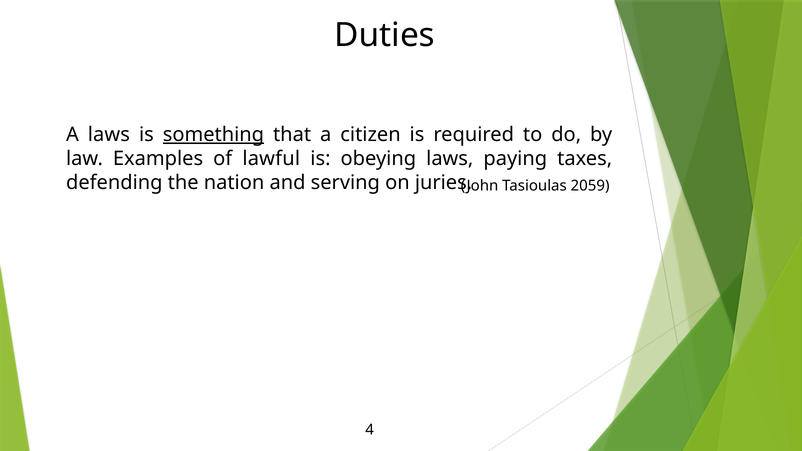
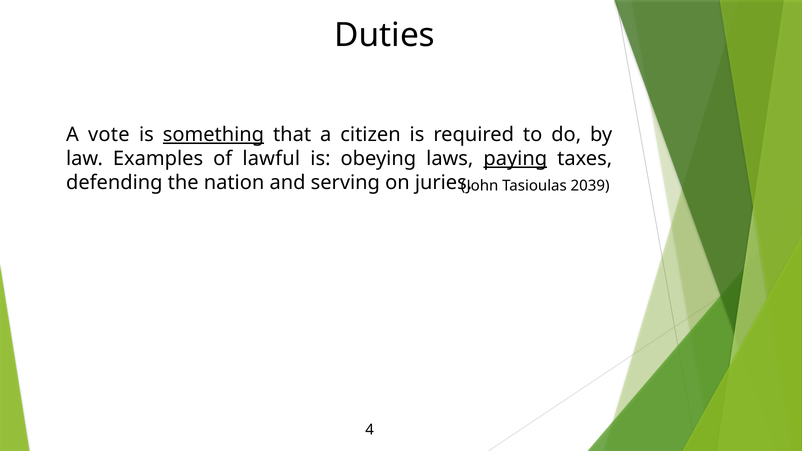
A laws: laws -> vote (109, 135)
paying underline: none -> present (515, 159)
2059: 2059 -> 2039 (590, 186)
